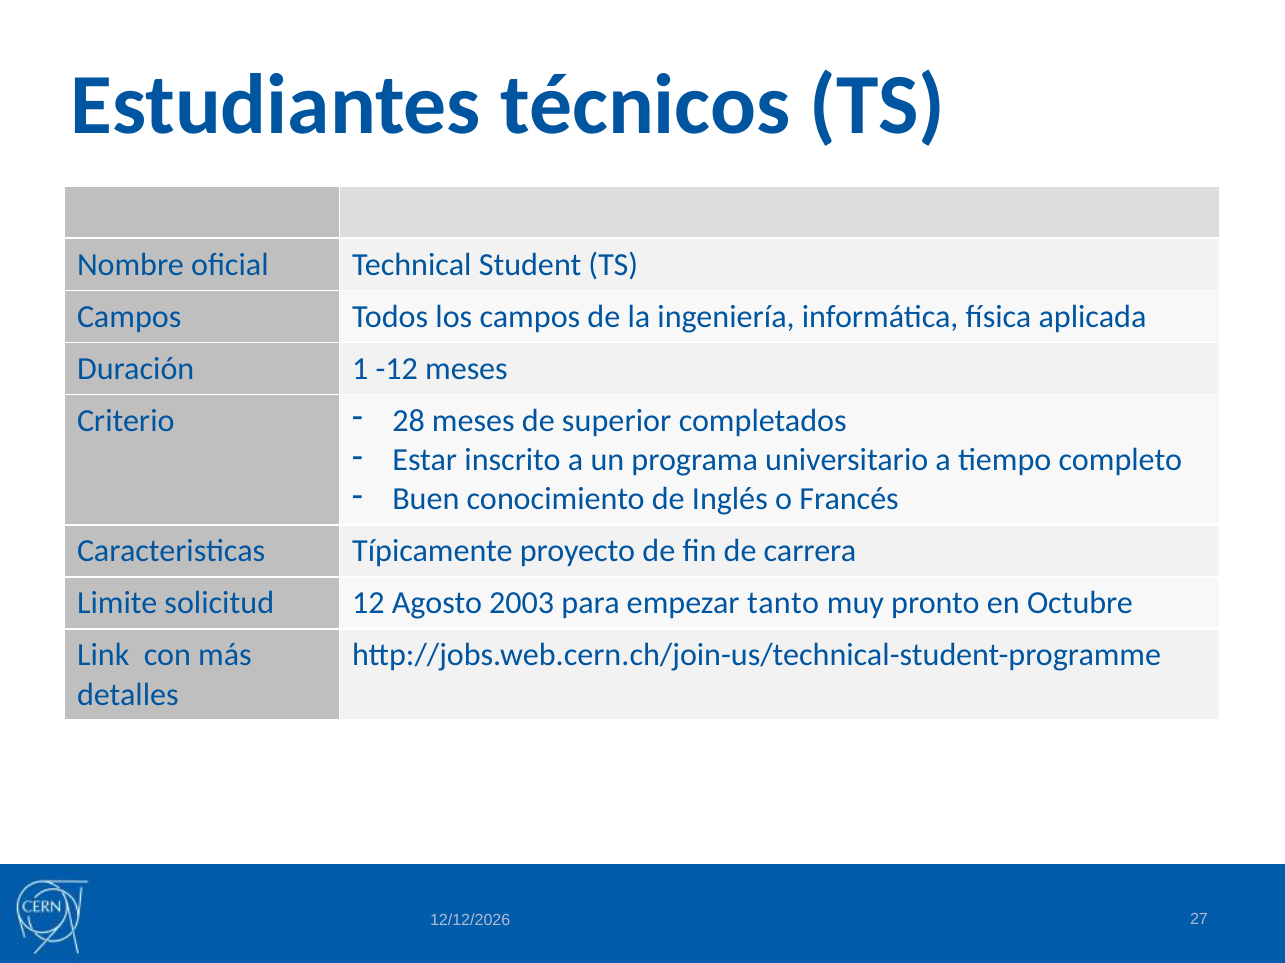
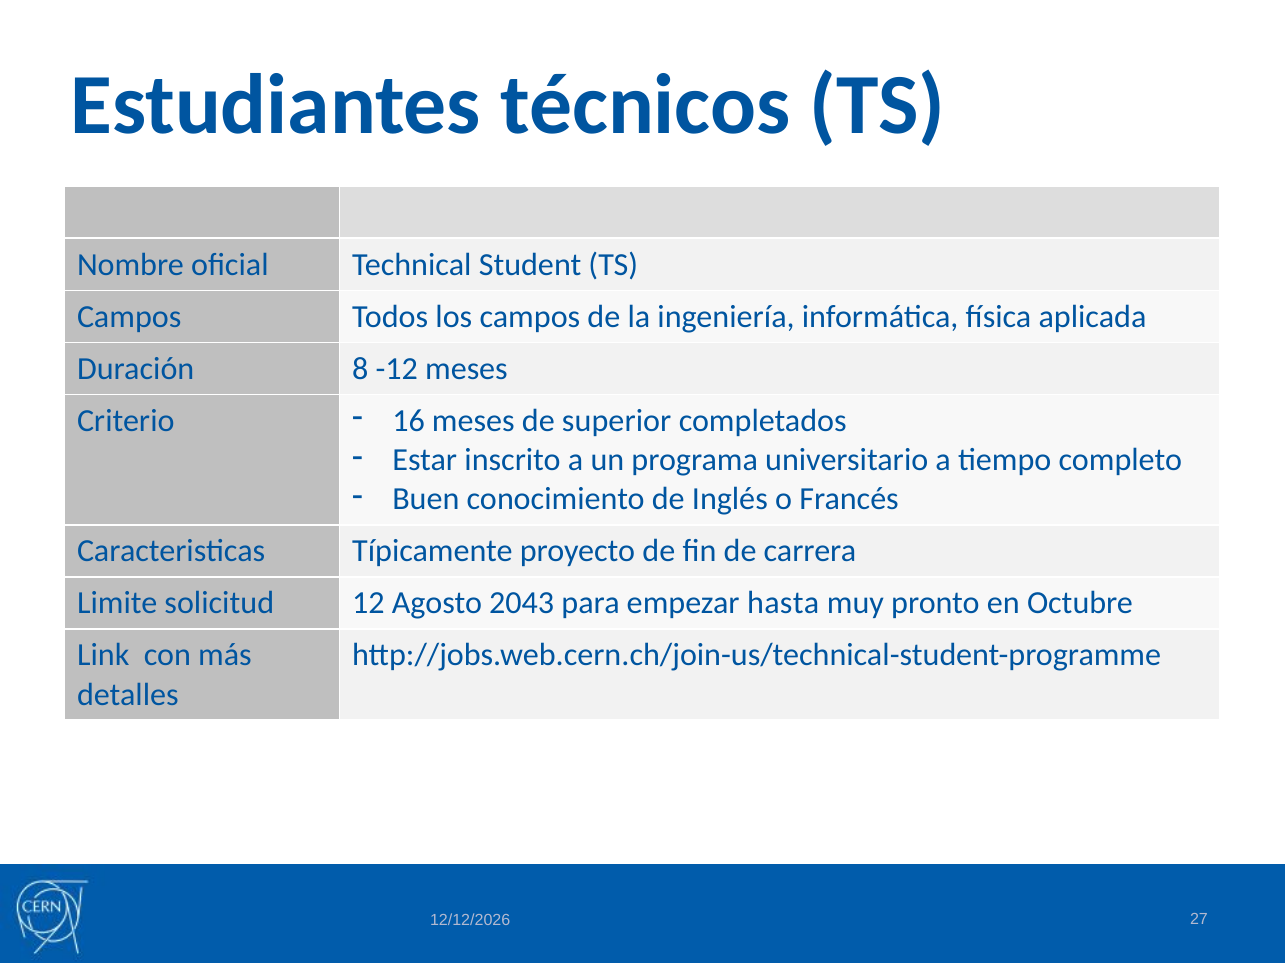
1: 1 -> 8 (360, 369)
28: 28 -> 16 (409, 421)
2003: 2003 -> 2043 (522, 604)
tanto: tanto -> hasta (783, 604)
